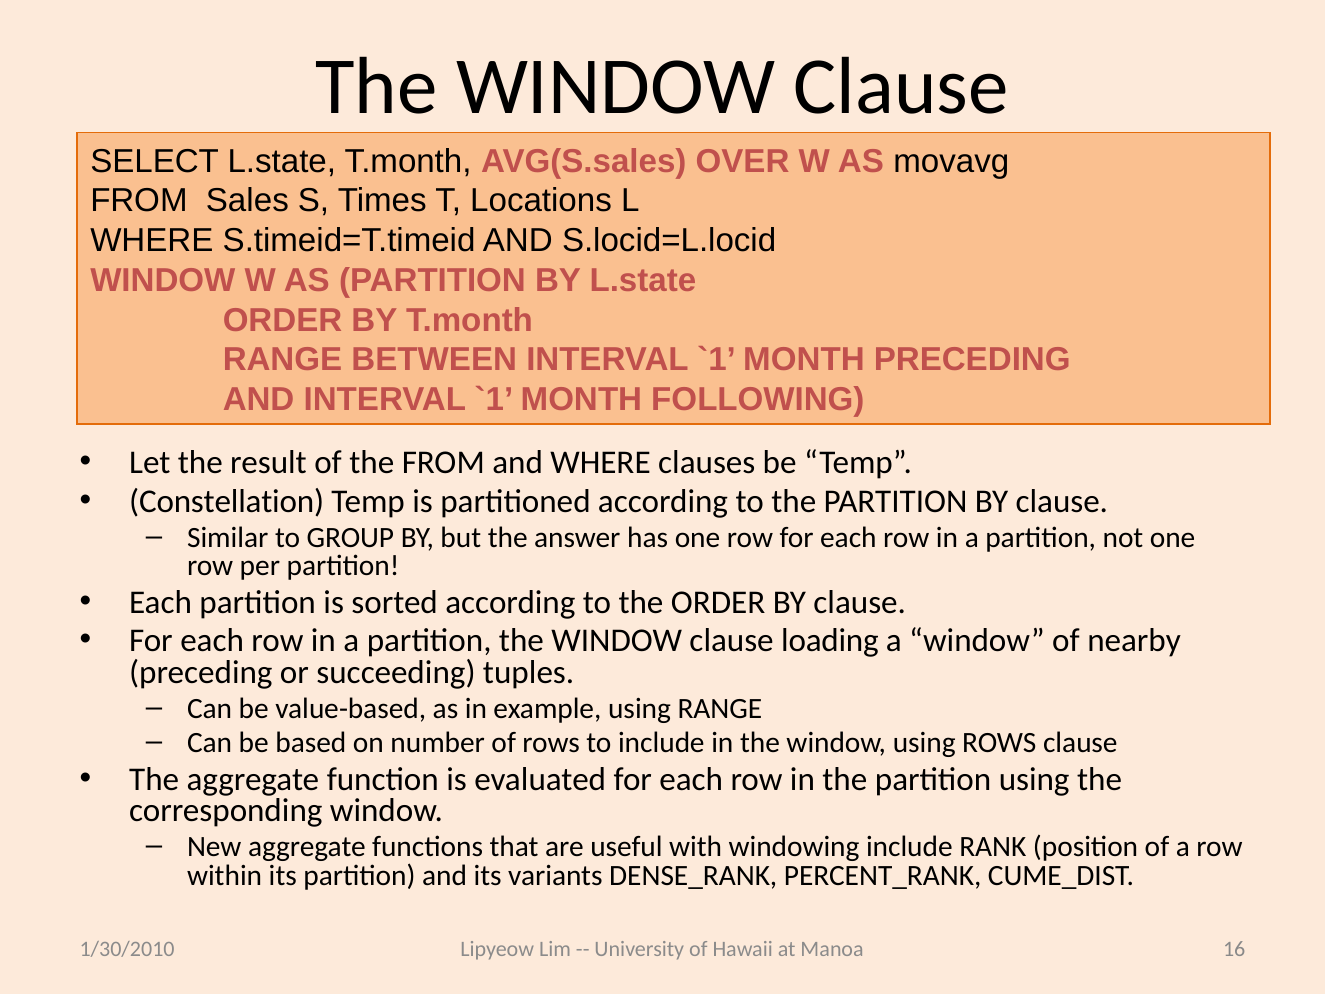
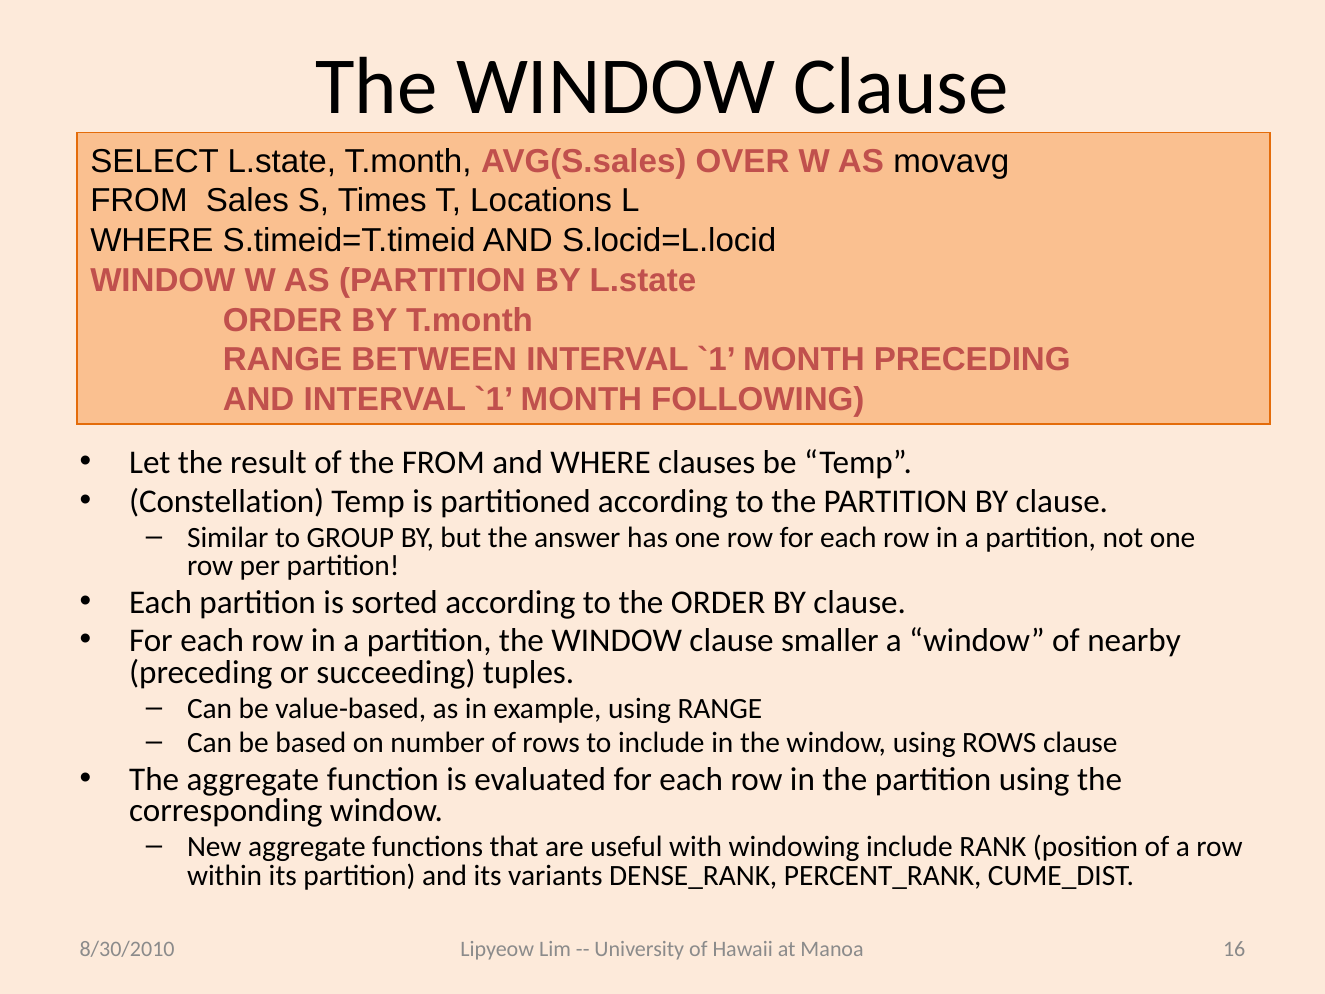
loading: loading -> smaller (830, 641)
1/30/2010: 1/30/2010 -> 8/30/2010 (127, 949)
